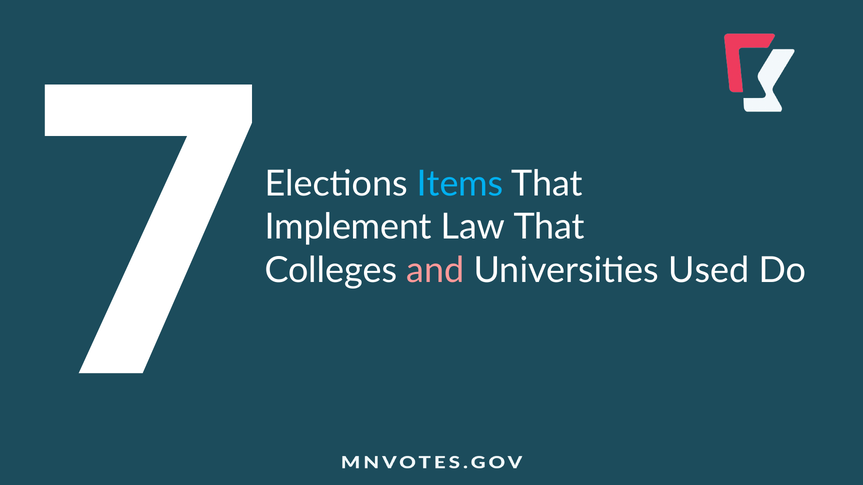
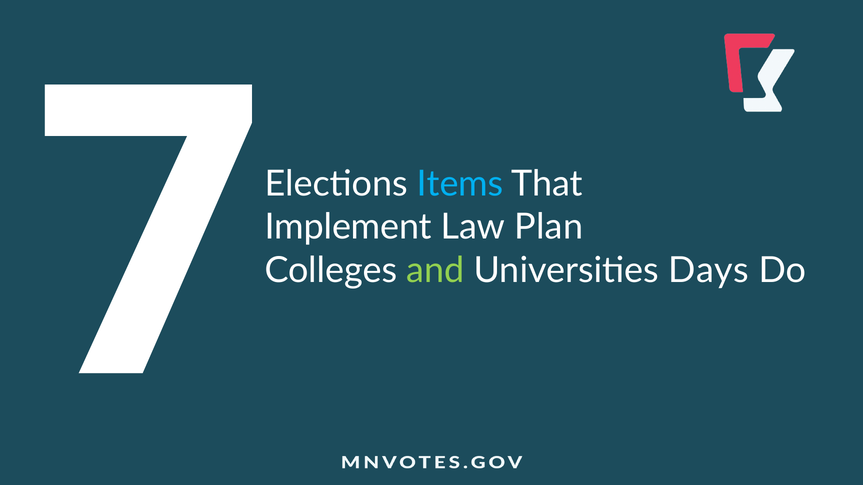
Law That: That -> Plan (549, 227)
and colour: pink -> light green (435, 270)
Used: Used -> Days (709, 270)
